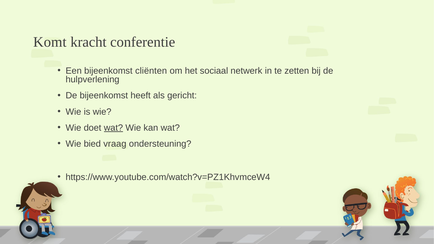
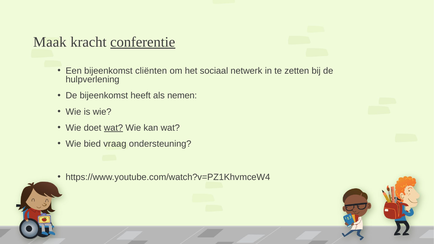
Komt: Komt -> Maak (50, 42)
conferentie underline: none -> present (143, 42)
gericht: gericht -> nemen (182, 96)
